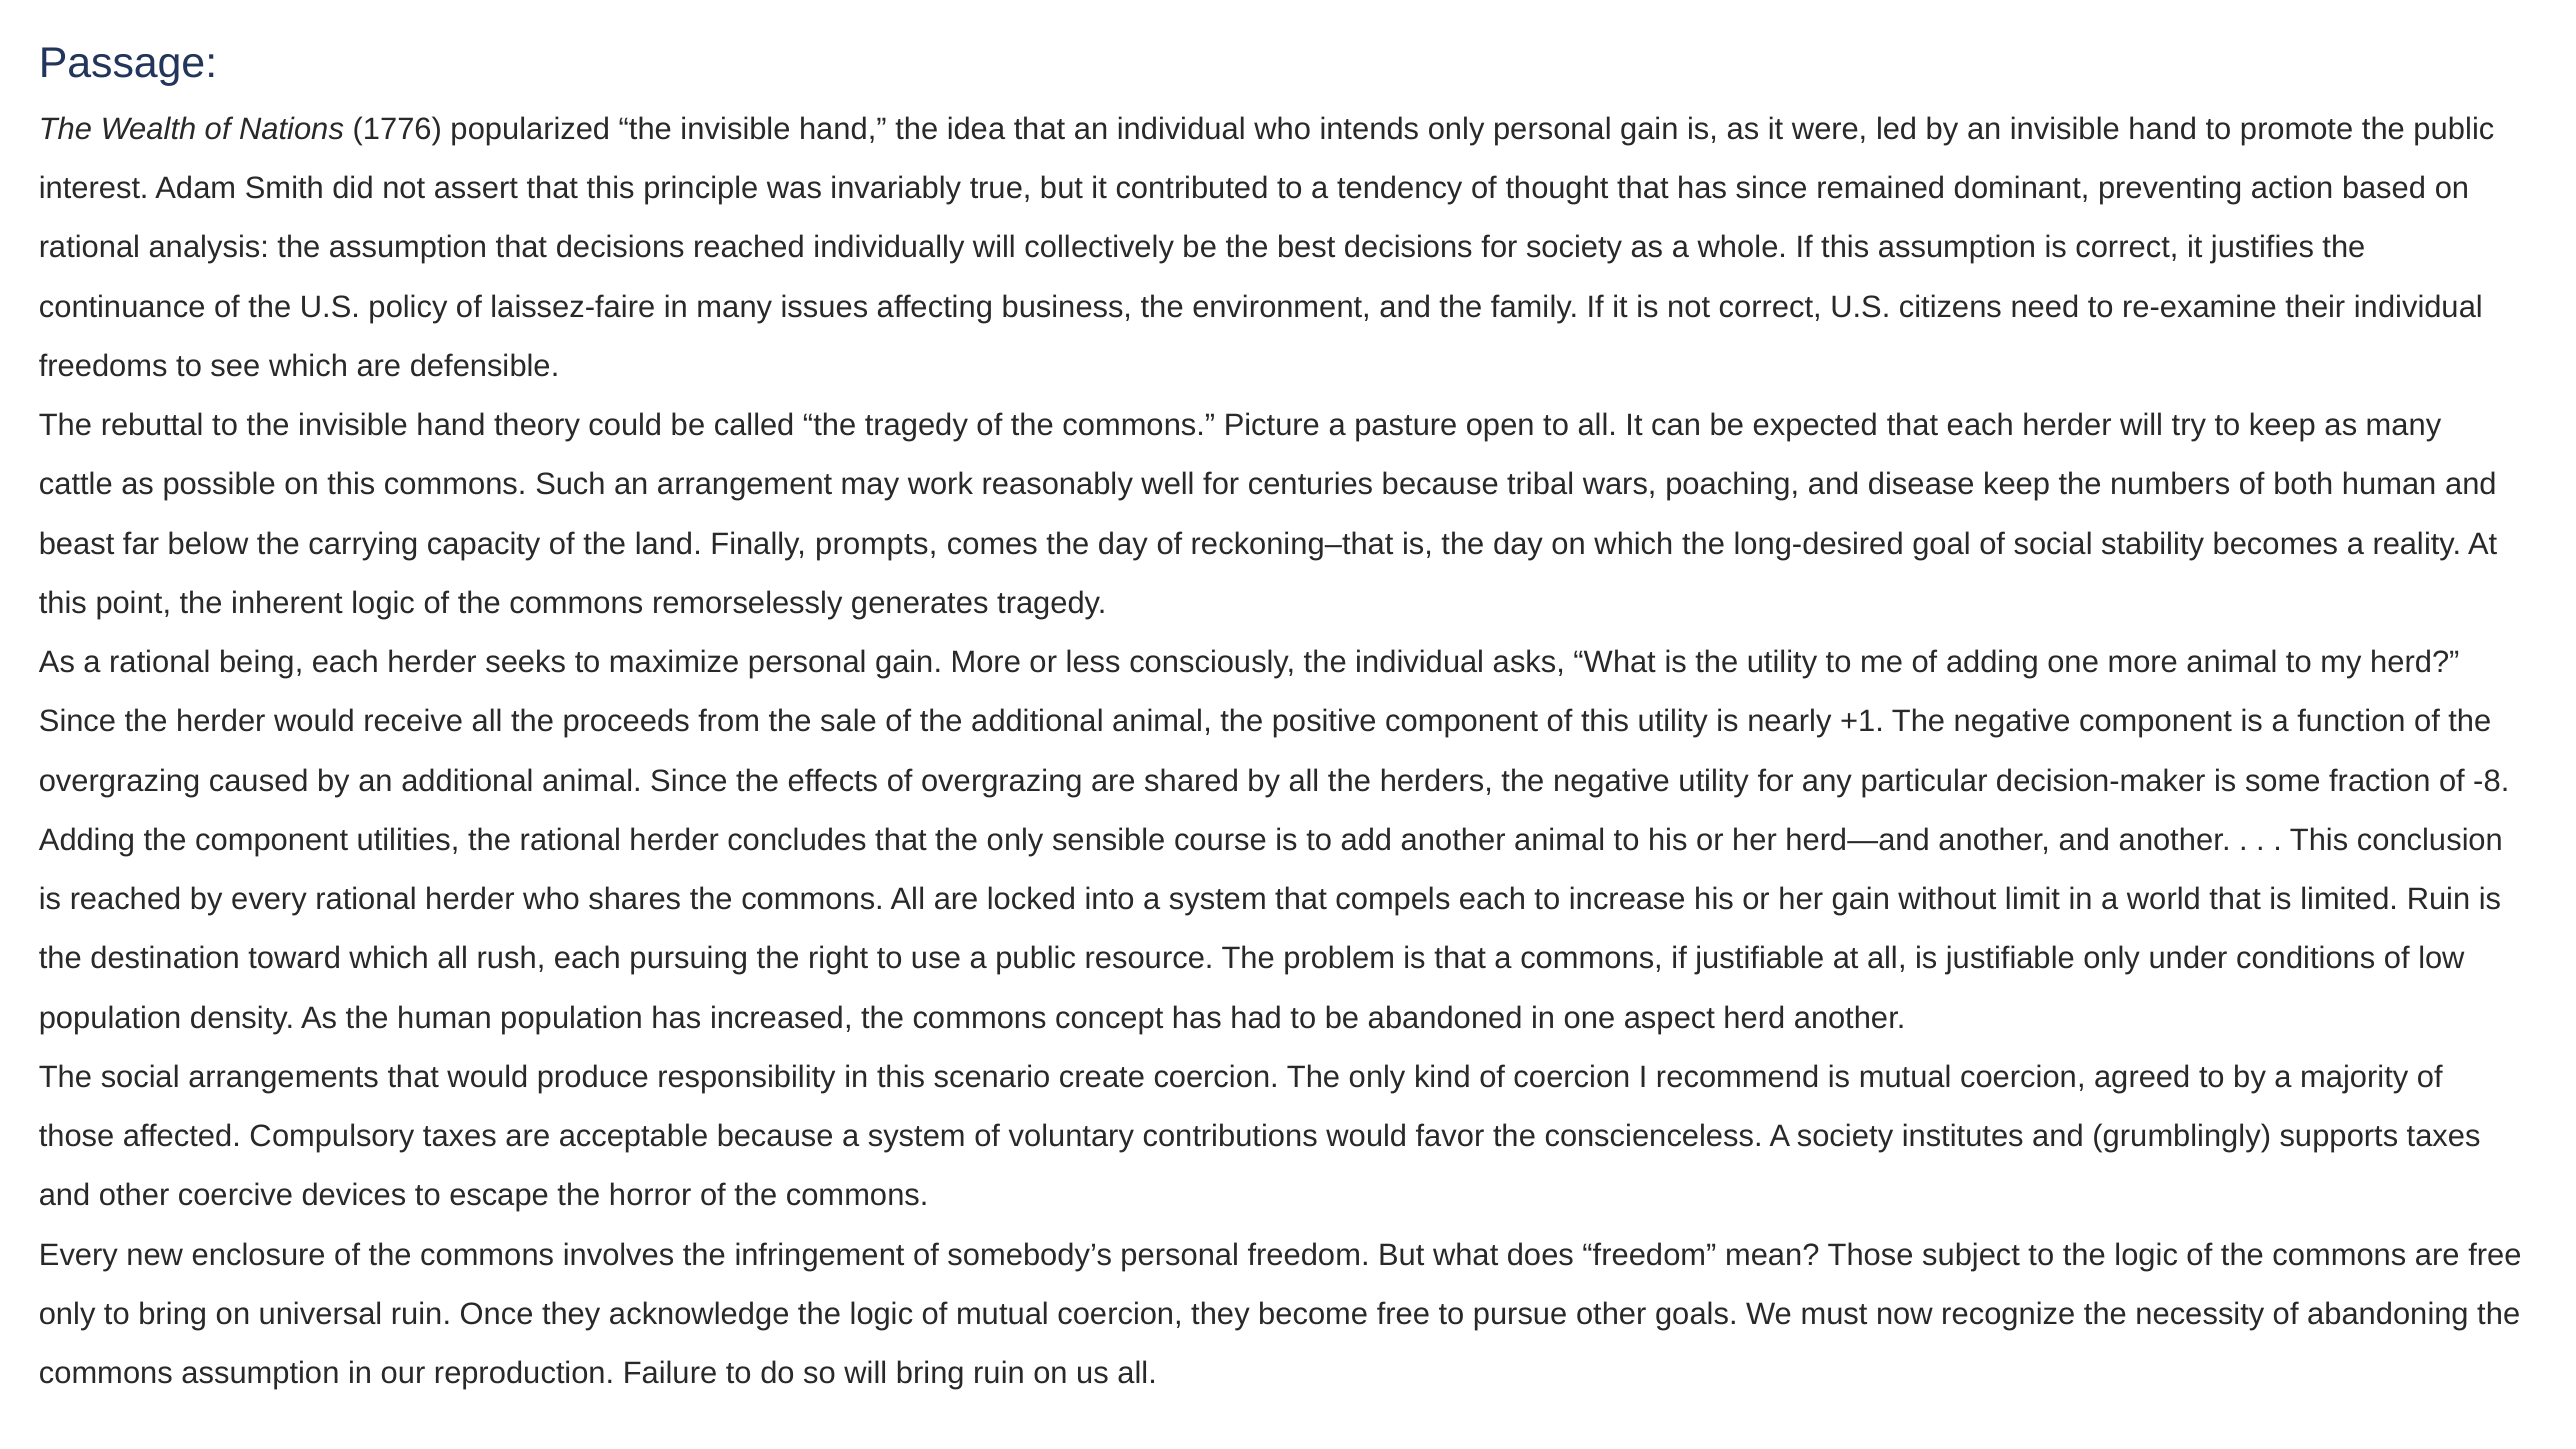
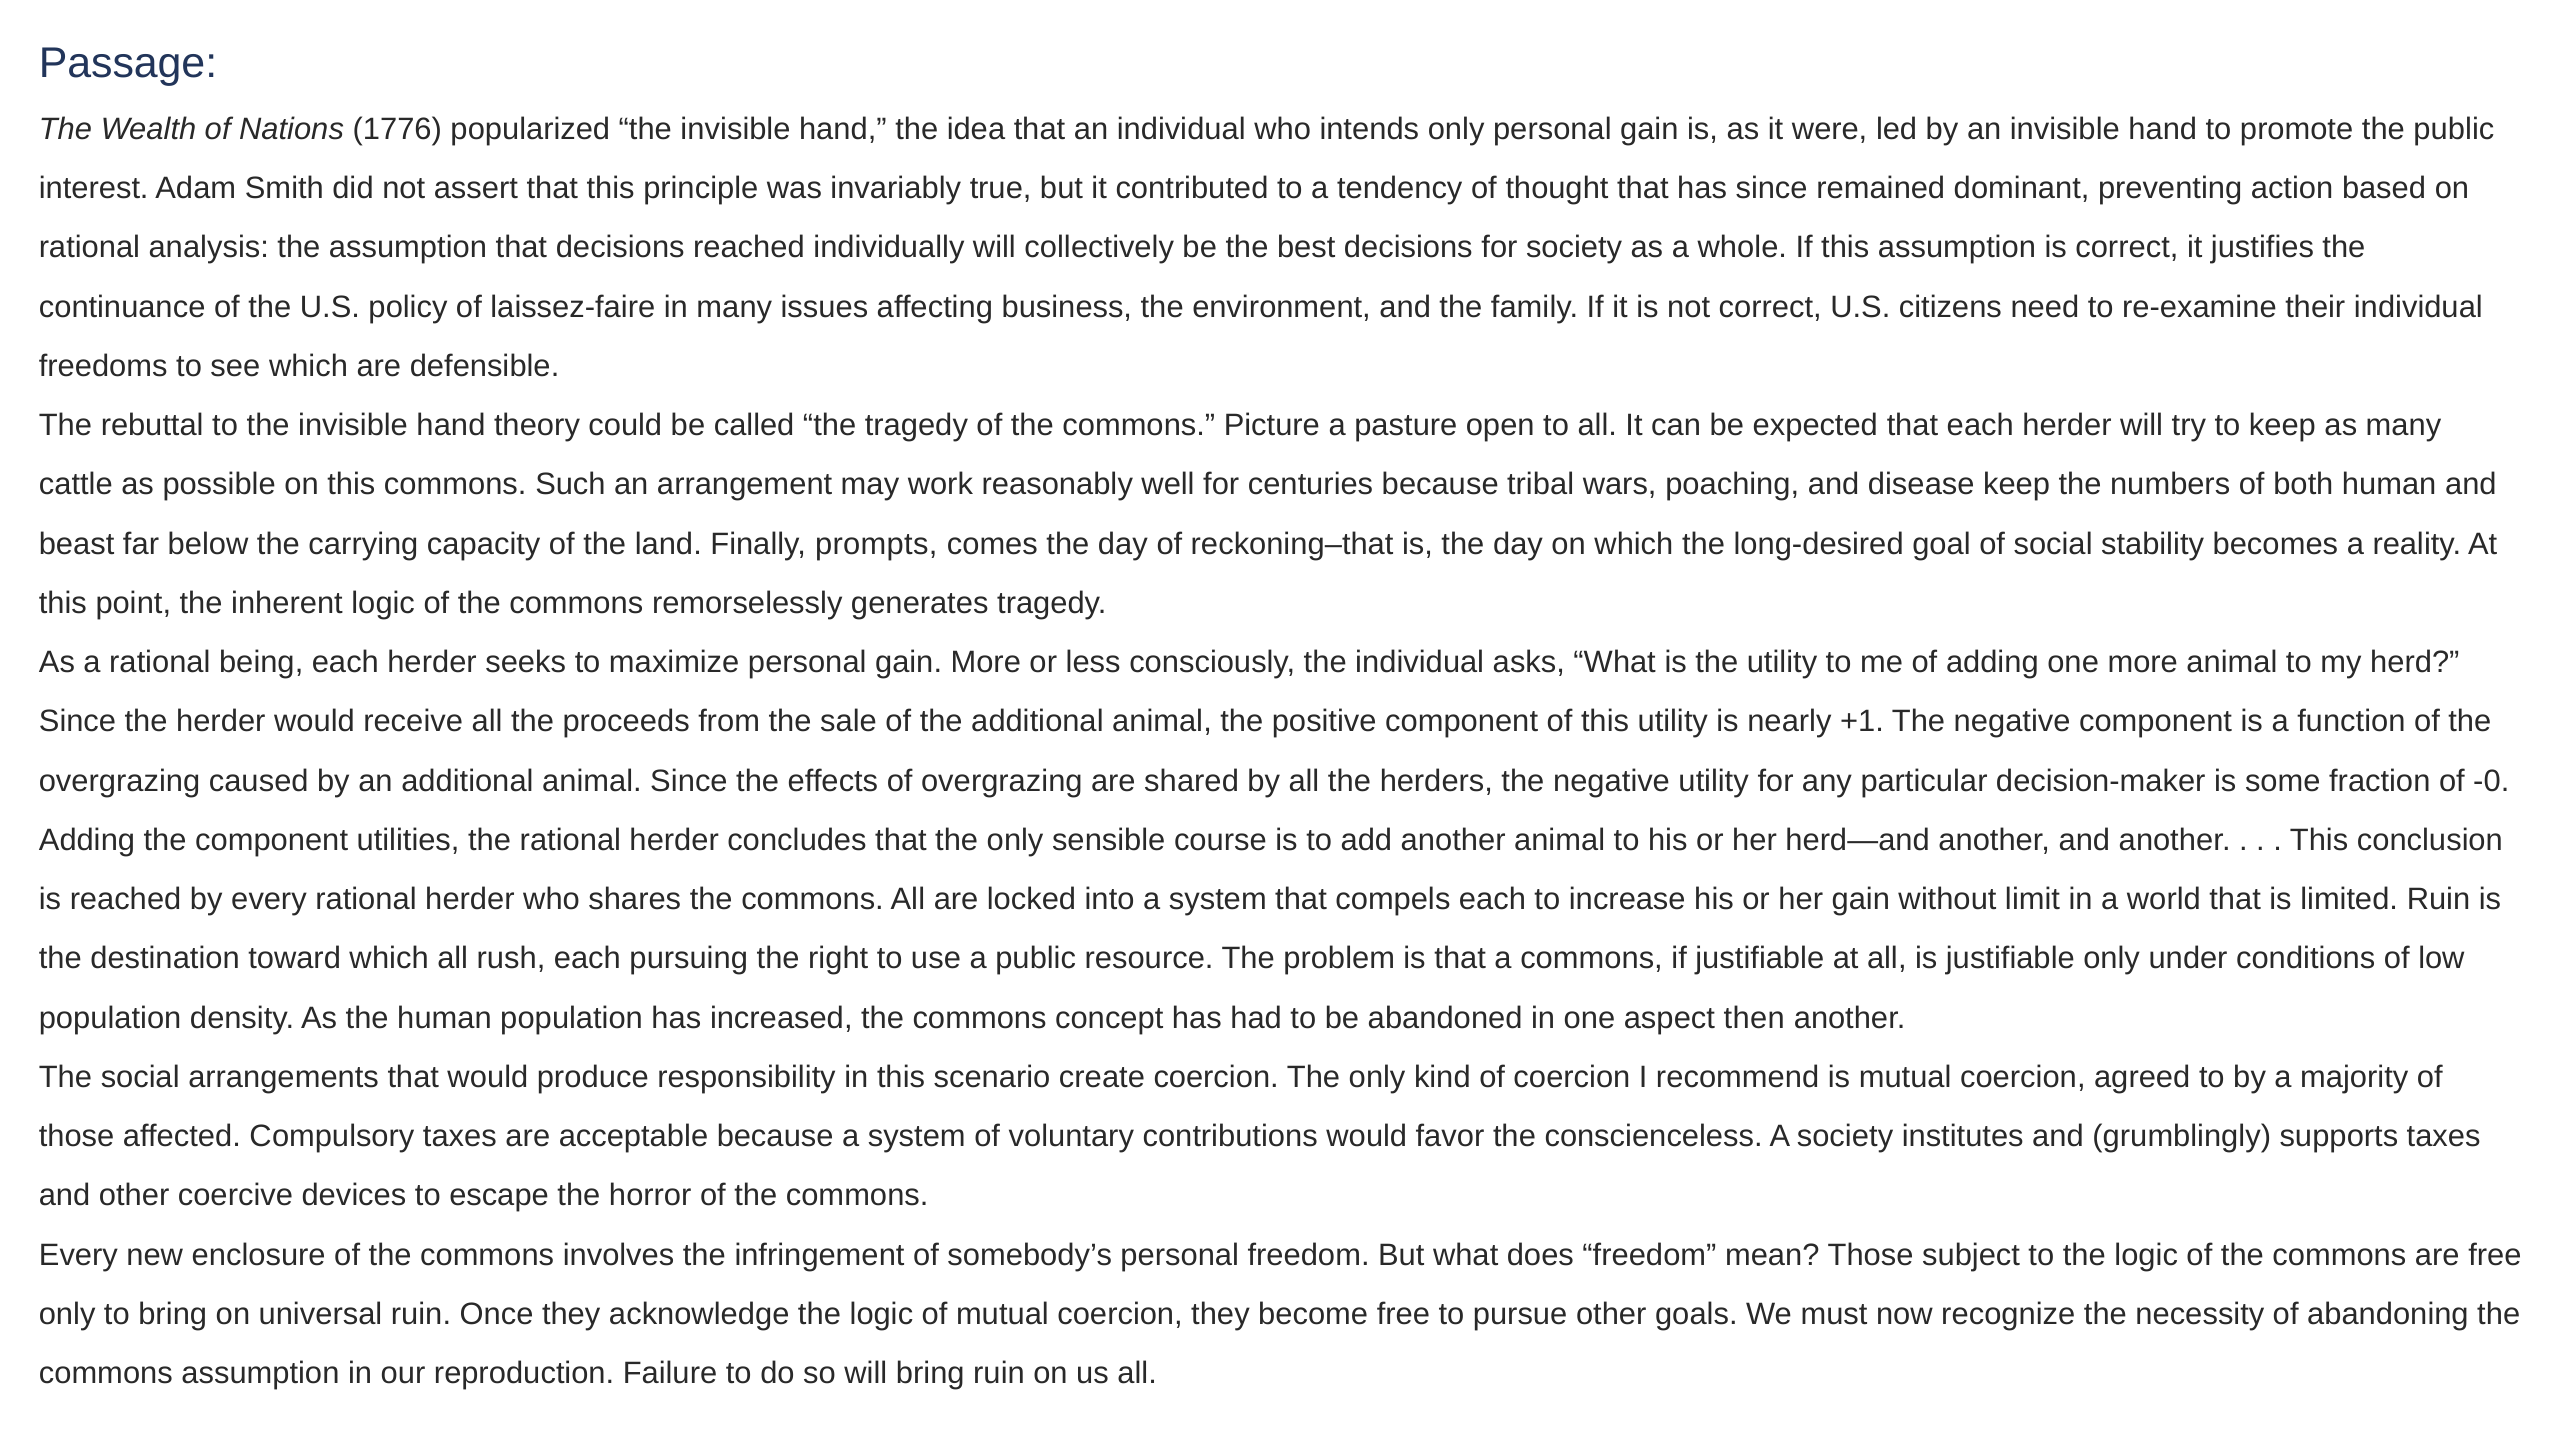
-8: -8 -> -0 (2491, 781)
aspect herd: herd -> then (1754, 1018)
